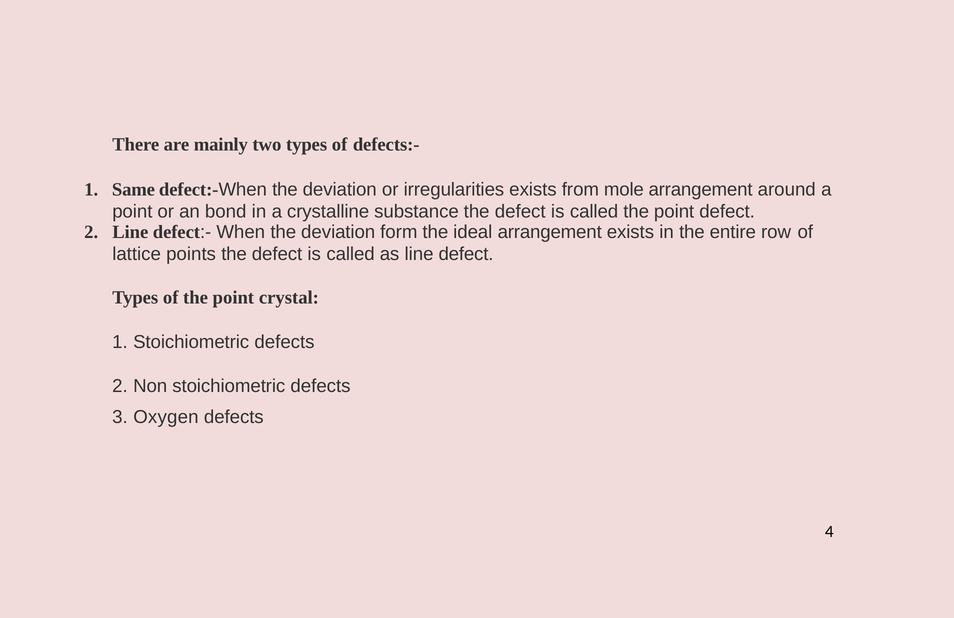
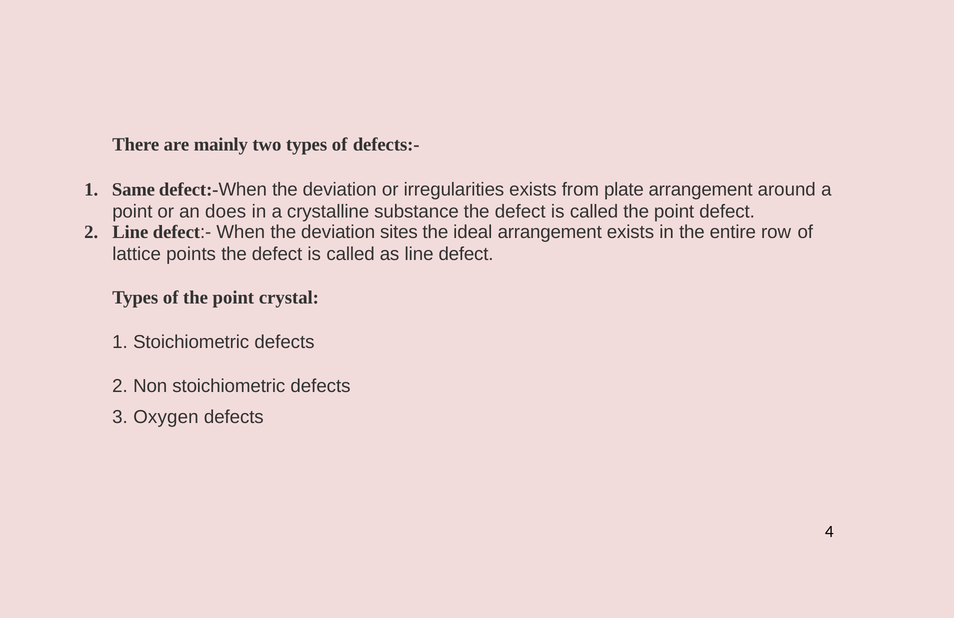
mole: mole -> plate (624, 190)
bond: bond -> does (226, 211)
form: form -> sites (399, 232)
